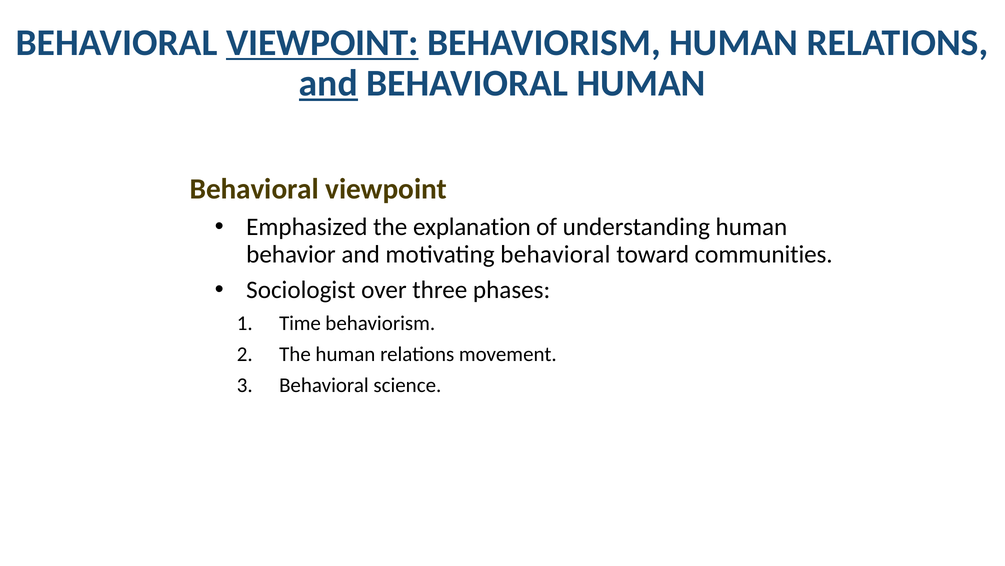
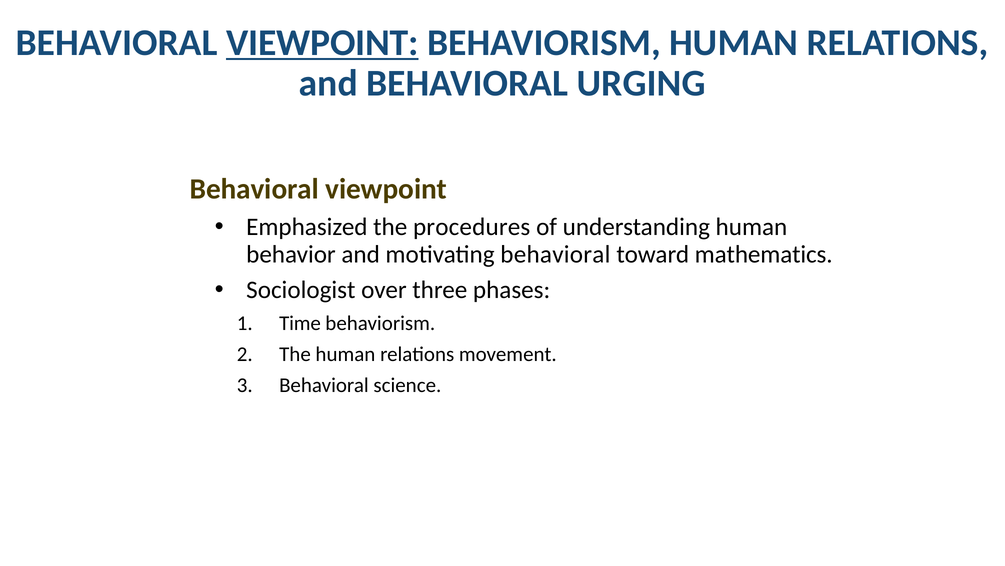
and underline: present -> none (328, 83)
BEHAVIORAL HUMAN: HUMAN -> URGING (641, 83)
explanation: explanation -> procedures (472, 227)
communities: communities -> mathematics (764, 254)
